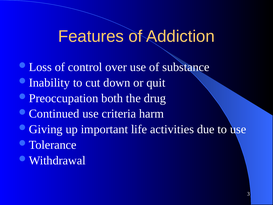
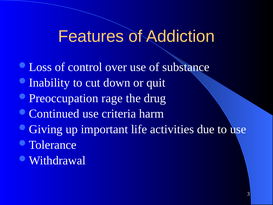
both: both -> rage (112, 98)
